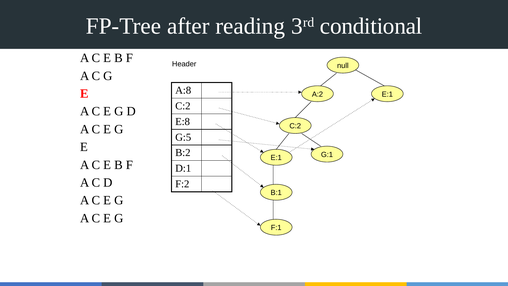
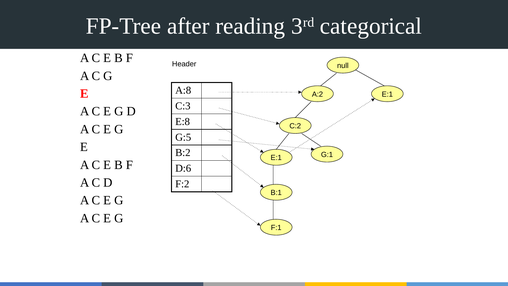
conditional: conditional -> categorical (371, 26)
C:2: C:2 -> C:3 (183, 106)
D:1: D:1 -> D:6 (183, 168)
